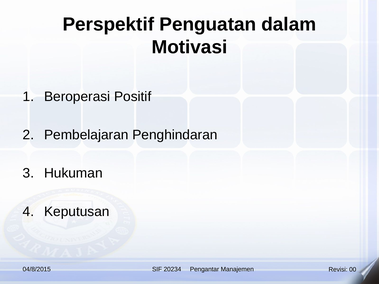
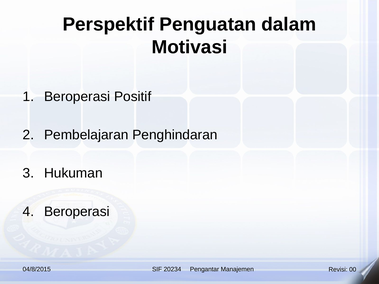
Keputusan: Keputusan -> Beroperasi (77, 212)
